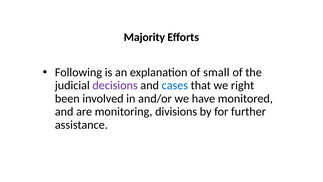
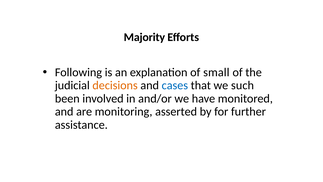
decisions colour: purple -> orange (115, 85)
right: right -> such (243, 85)
divisions: divisions -> asserted (176, 111)
